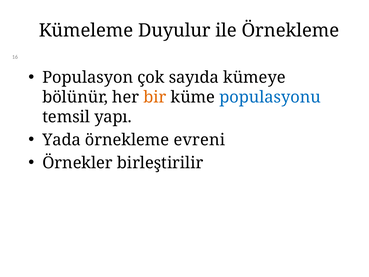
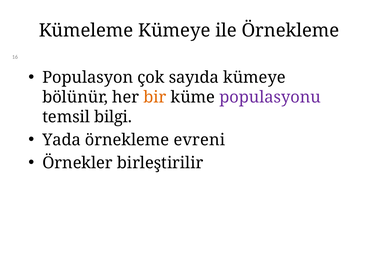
Kümeleme Duyulur: Duyulur -> Kümeye (174, 30)
populasyonu colour: blue -> purple (270, 97)
yapı: yapı -> bilgi (113, 117)
